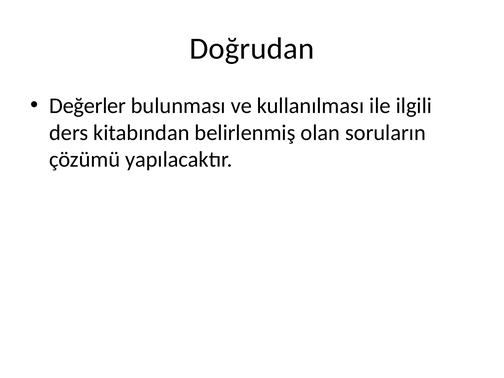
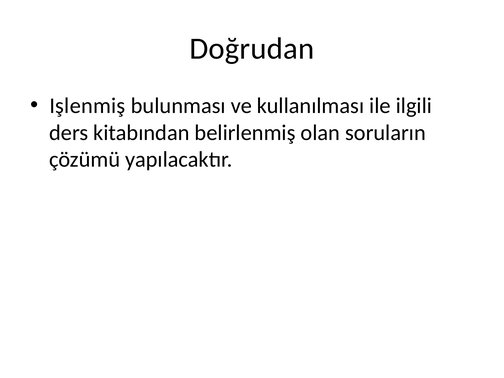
Değerler: Değerler -> Işlenmiş (87, 106)
